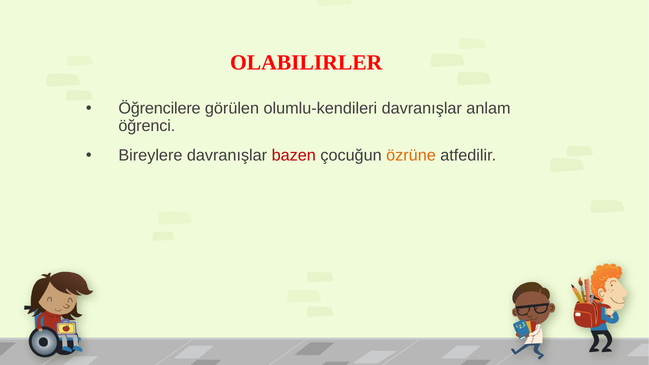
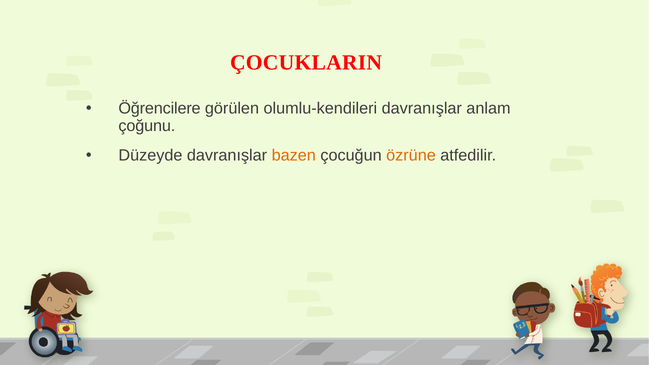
OLABILIRLER: OLABILIRLER -> ÇOCUKLARIN (306, 63)
öğrenci: öğrenci -> çoğunu (147, 126)
Bireylere: Bireylere -> Düzeyde (150, 156)
bazen colour: red -> orange (294, 156)
